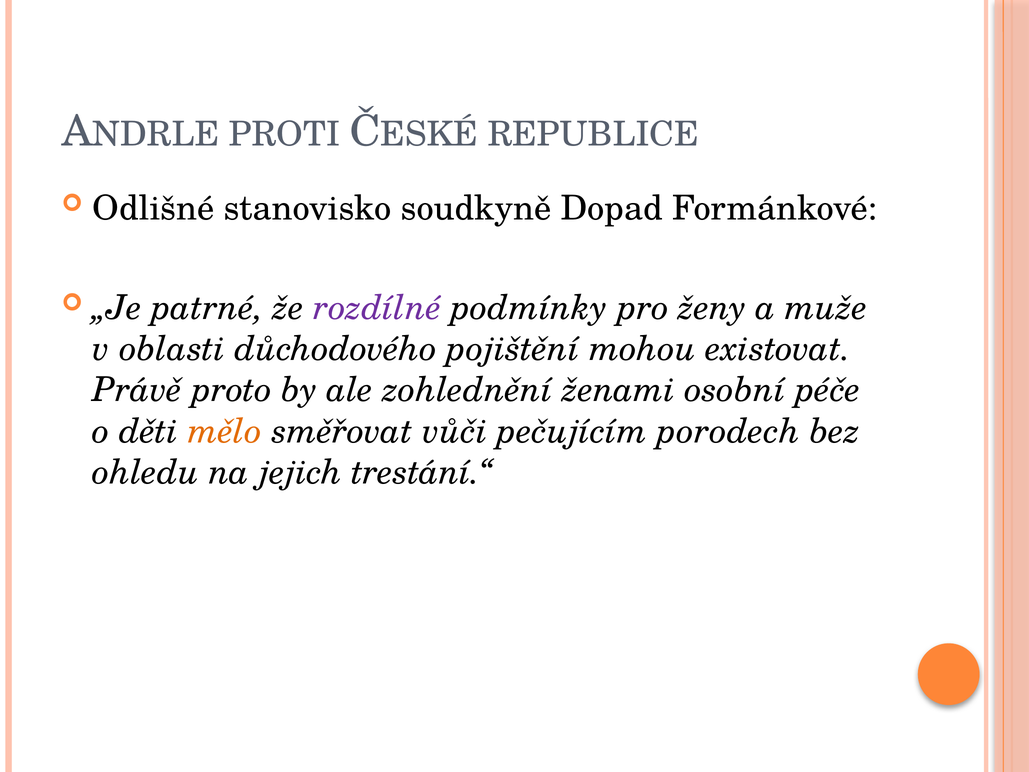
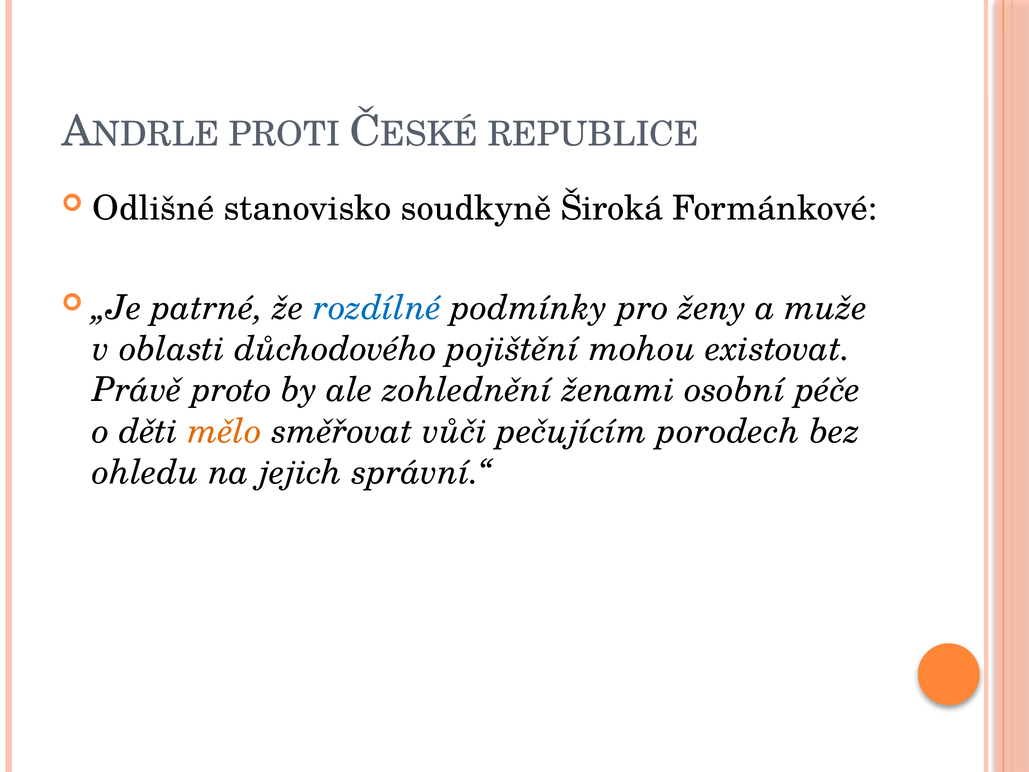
Dopad: Dopad -> Široká (612, 208)
rozdílné colour: purple -> blue (377, 308)
trestání.“: trestání.“ -> správní.“ (422, 472)
